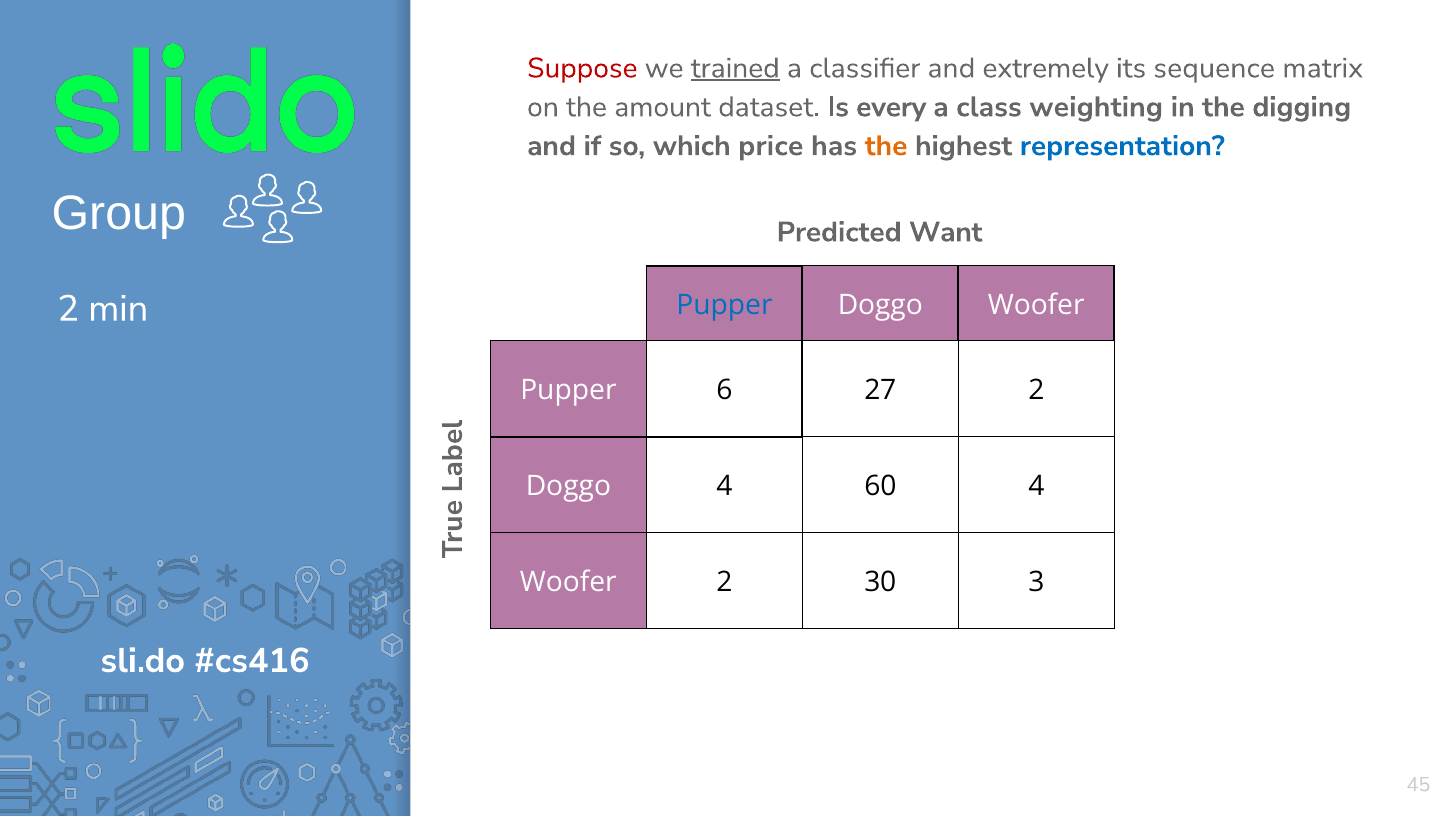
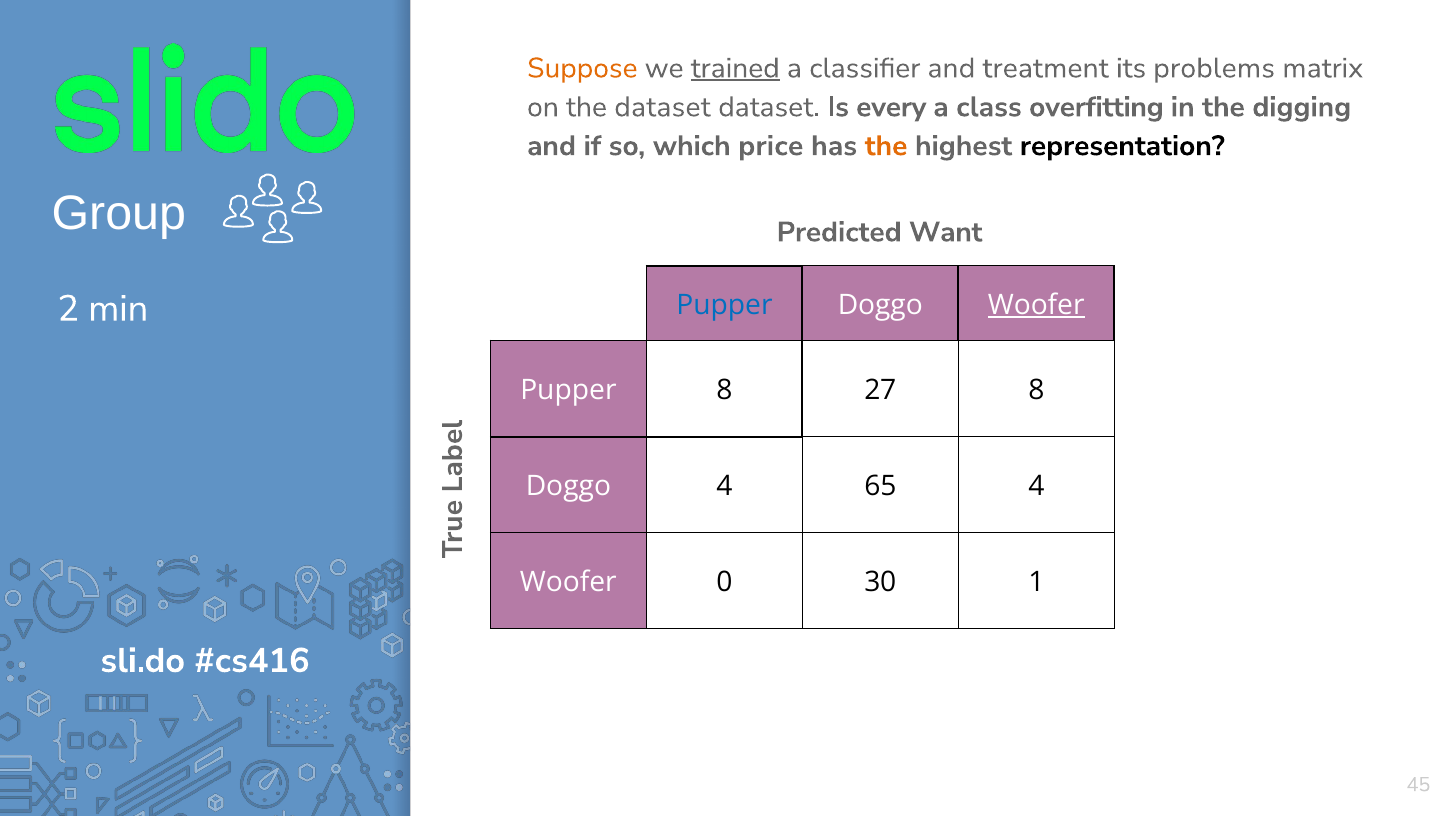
Suppose colour: red -> orange (582, 68)
extremely: extremely -> treatment (1046, 68)
sequence: sequence -> problems (1214, 68)
the amount: amount -> dataset (662, 107)
weighting: weighting -> overfitting (1096, 107)
representation colour: blue -> black (1122, 146)
Woofer underline: none -> present (1036, 305)
Pupper 6: 6 -> 8 (724, 390)
27 2: 2 -> 8 (1036, 390)
60: 60 -> 65 (880, 486)
Woofer 2: 2 -> 0 (724, 582)
3: 3 -> 1 (1036, 582)
